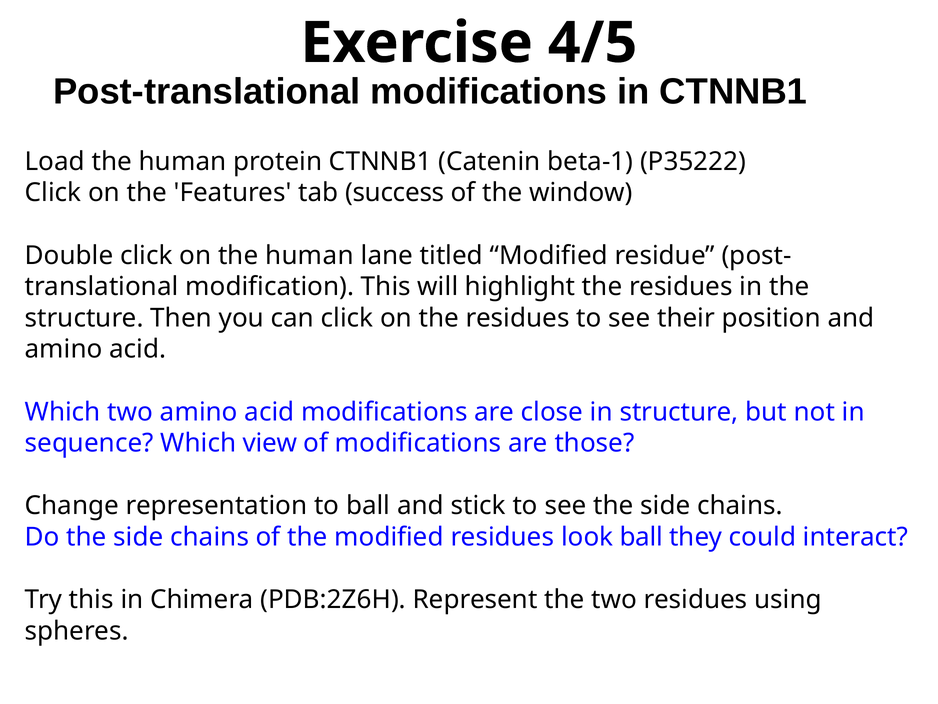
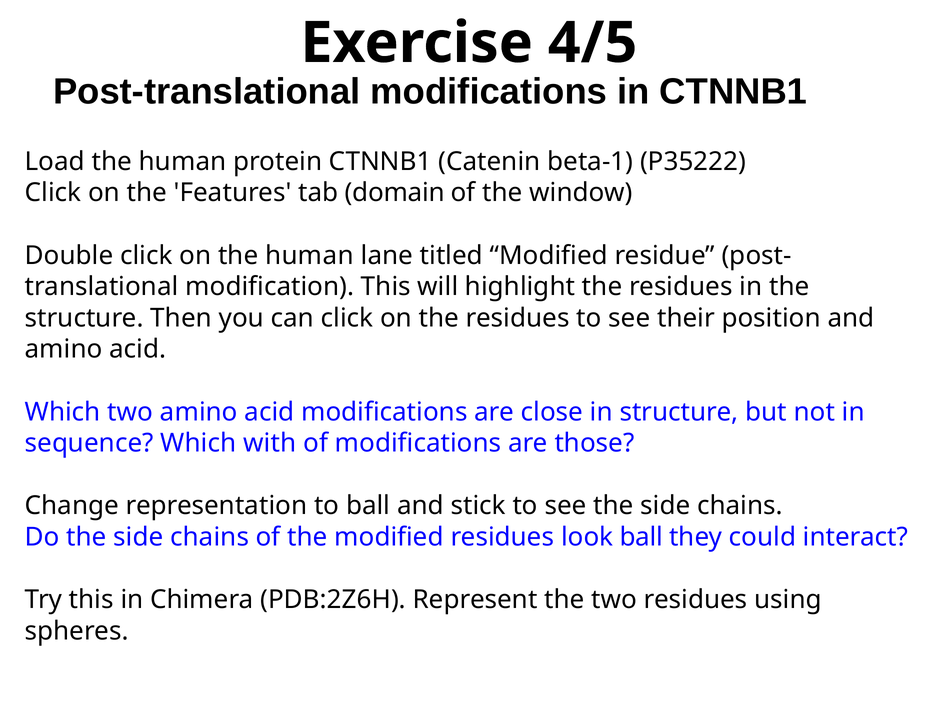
success: success -> domain (395, 193)
view: view -> with (270, 443)
